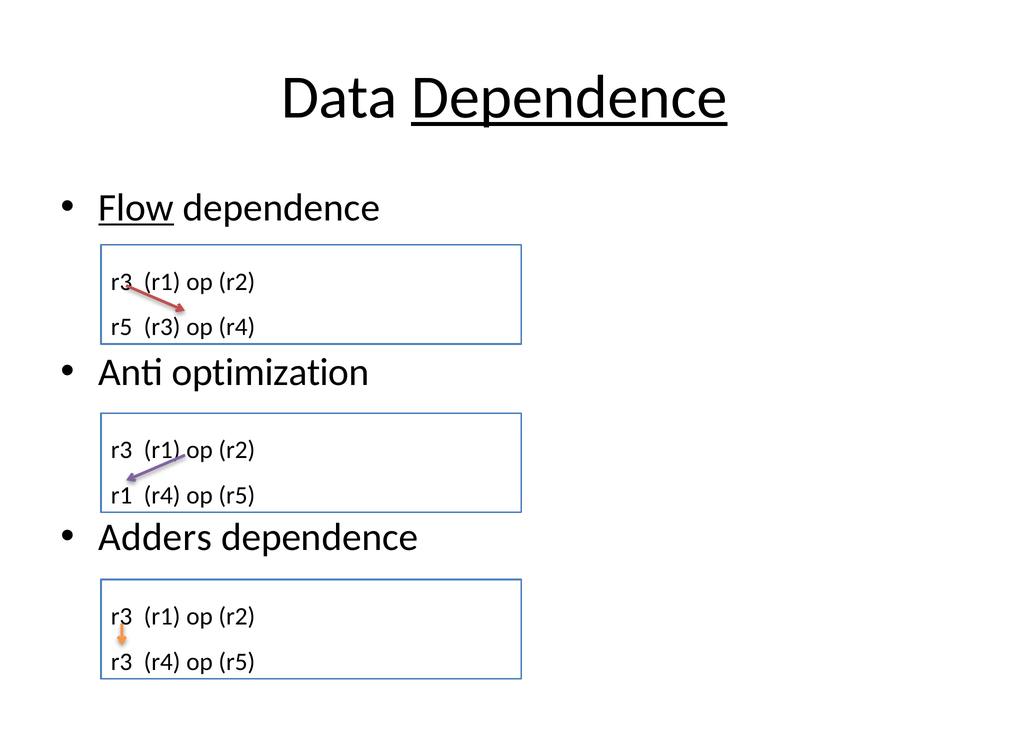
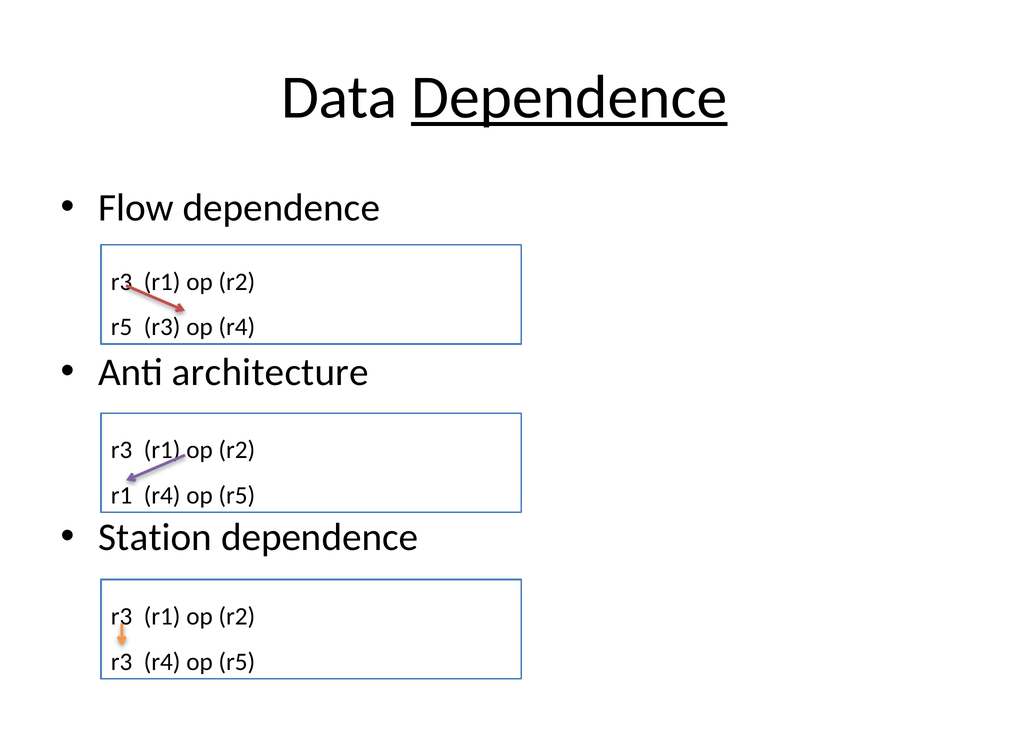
Flow underline: present -> none (136, 208)
optimization: optimization -> architecture (270, 373)
Adders: Adders -> Station (155, 538)
